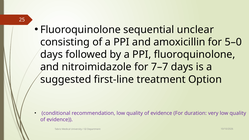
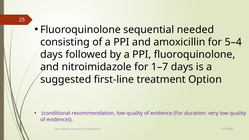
unclear: unclear -> needed (195, 30)
5–0: 5–0 -> 5–4 (233, 42)
7–7: 7–7 -> 1–7 (160, 67)
